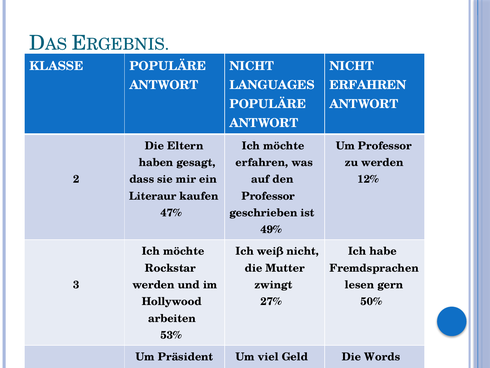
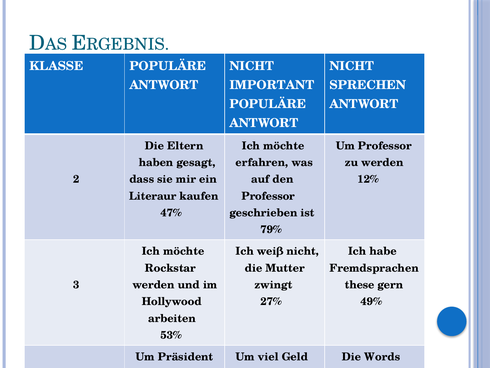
LANGUAGES: LANGUAGES -> IMPORTANT (272, 85)
ERFAHREN: ERFAHREN -> SPRECHEN (368, 85)
49%: 49% -> 79% (271, 229)
lesen: lesen -> these (360, 284)
50%: 50% -> 49% (371, 301)
